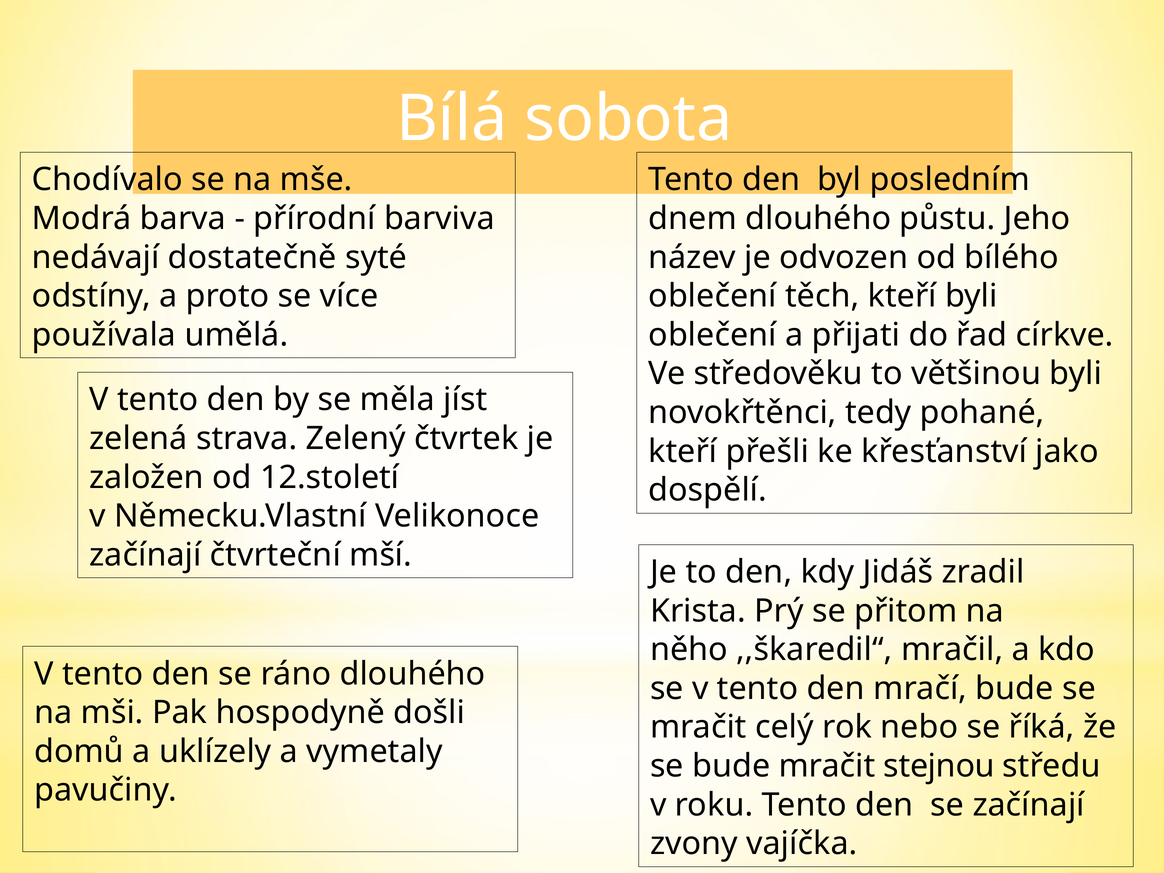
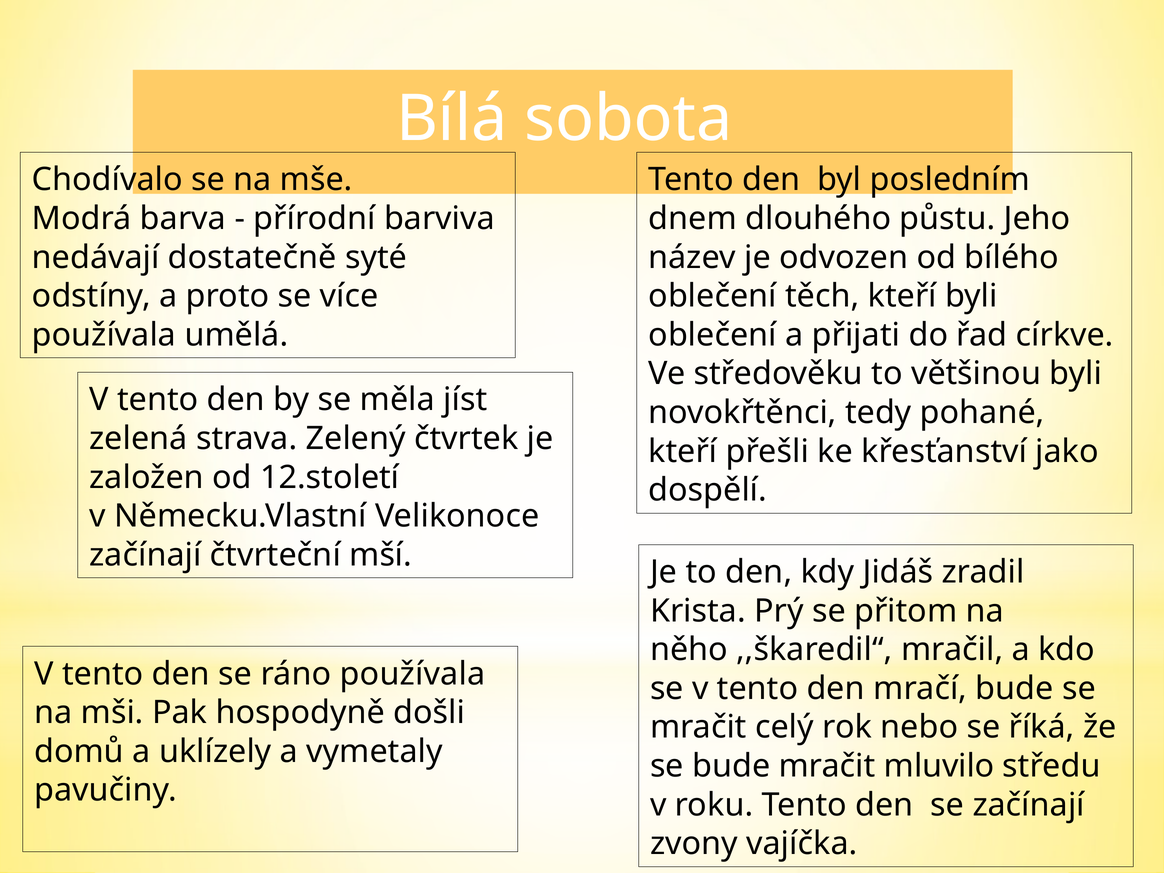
ráno dlouhého: dlouhého -> používala (412, 674)
stejnou: stejnou -> mluvilo (939, 766)
